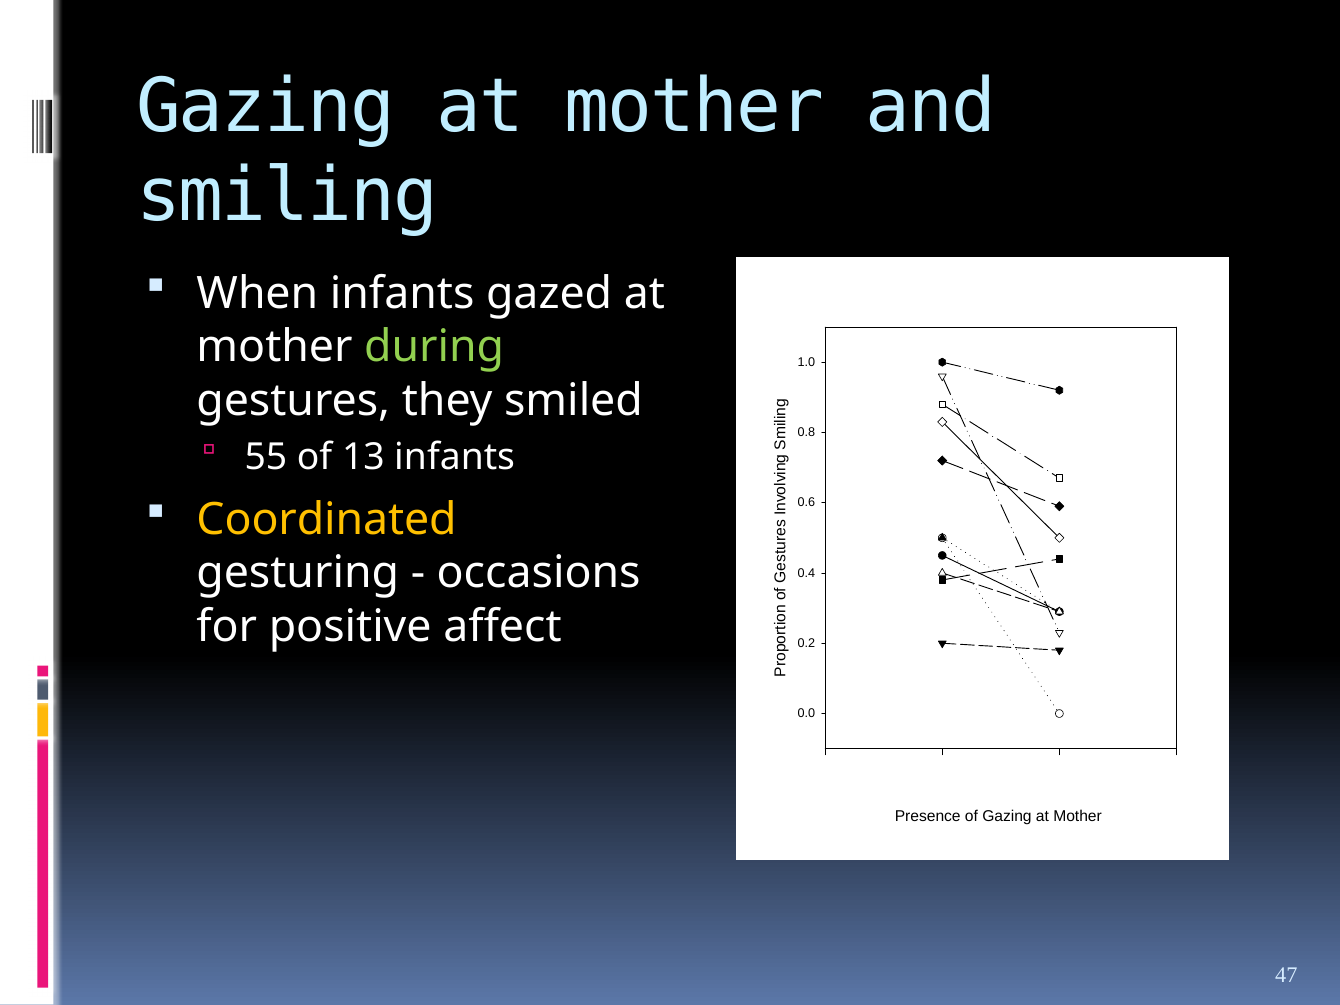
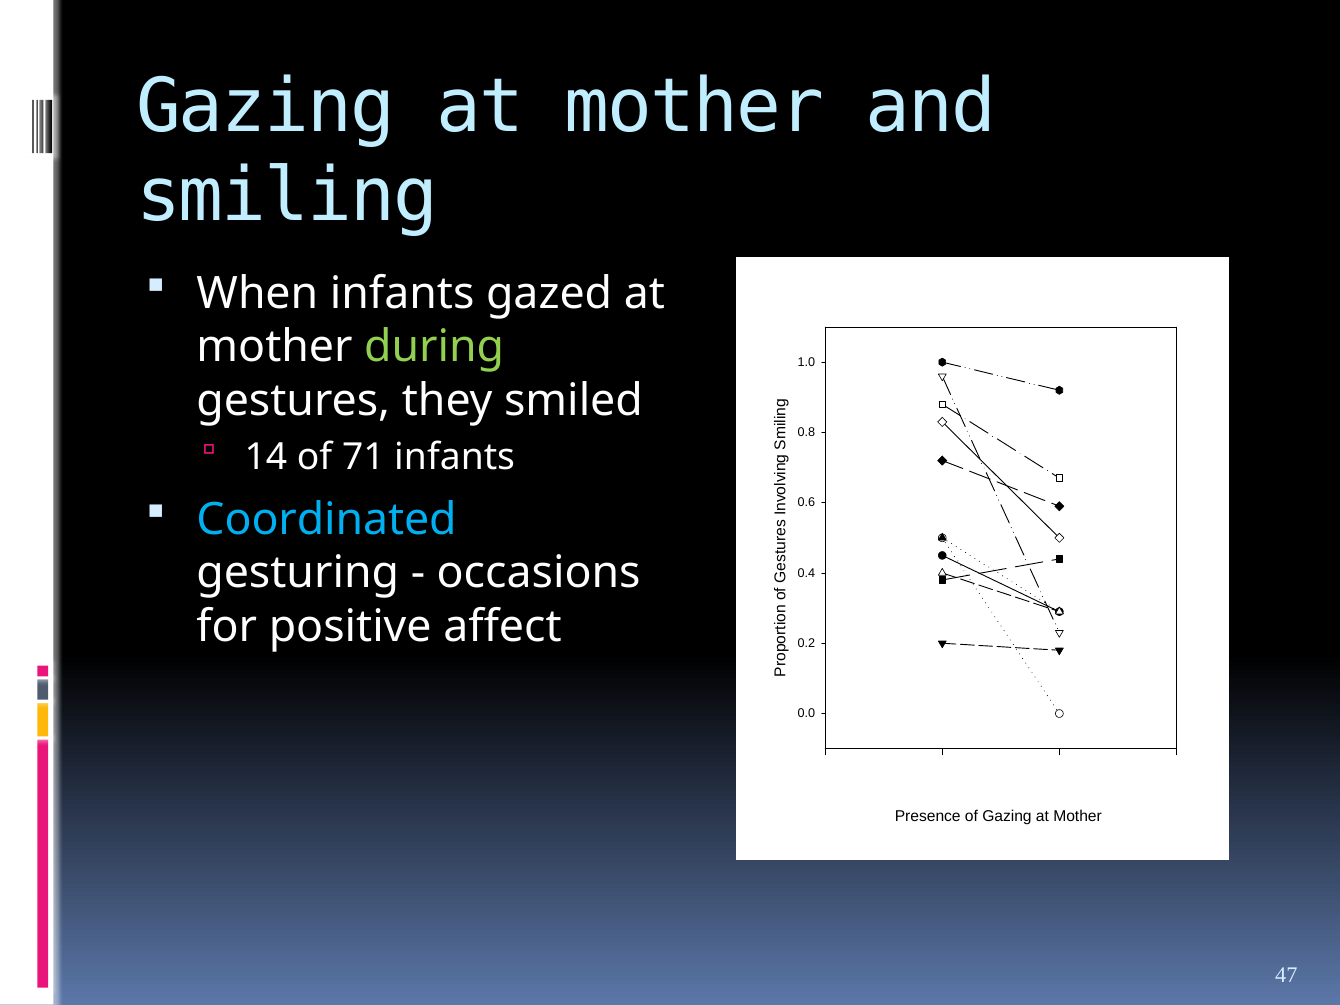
55: 55 -> 14 (266, 457)
13: 13 -> 71 (363, 457)
Coordinated colour: yellow -> light blue (327, 519)
